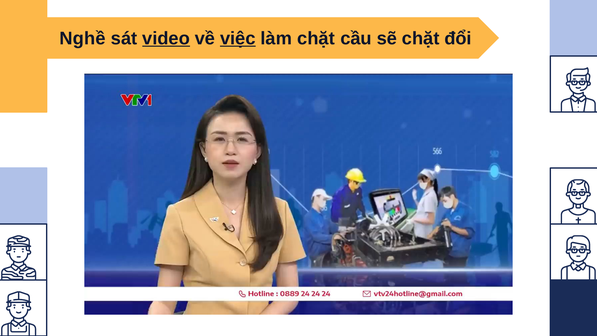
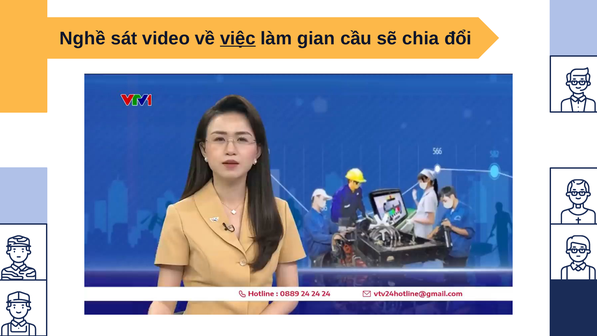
video underline: present -> none (166, 38)
làm chặt: chặt -> gian (316, 38)
sẽ chặt: chặt -> chia (421, 38)
